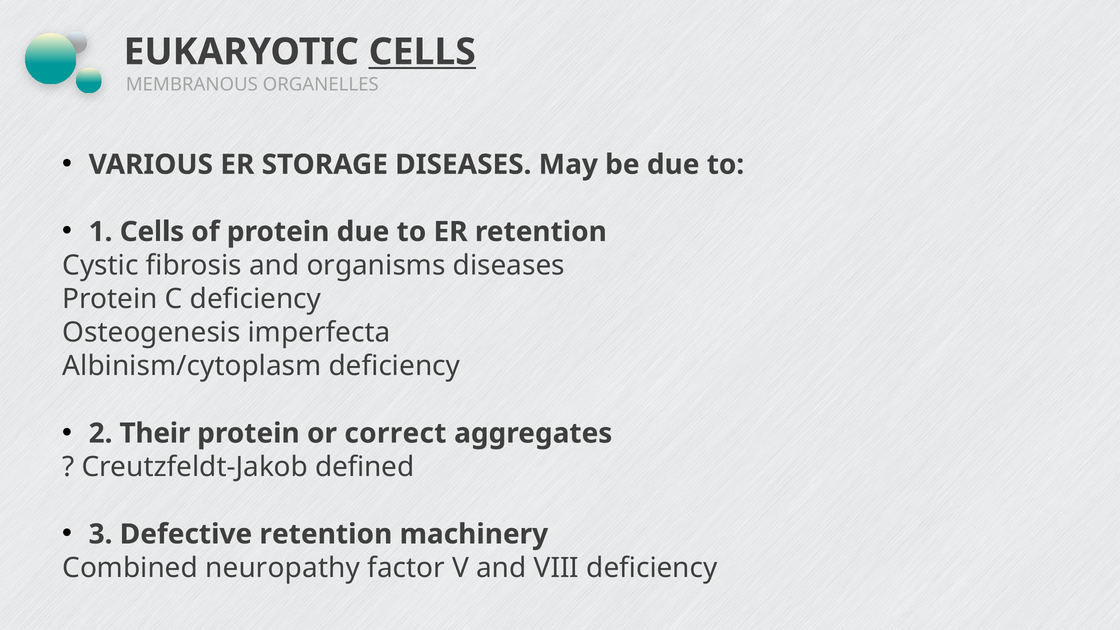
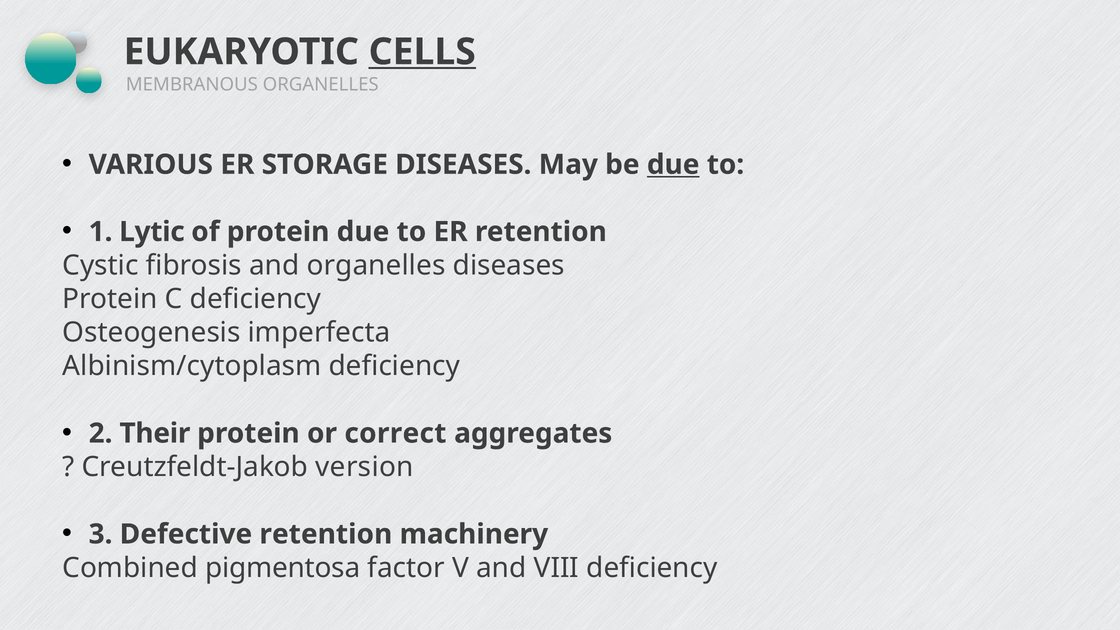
due underline: none -> present (673, 165)
1 Cells: Cells -> Lytic (152, 232)
and organisms: organisms -> organelles (376, 265)
defined: defined -> version (365, 467)
neuropathy: neuropathy -> pigmentosa (283, 568)
